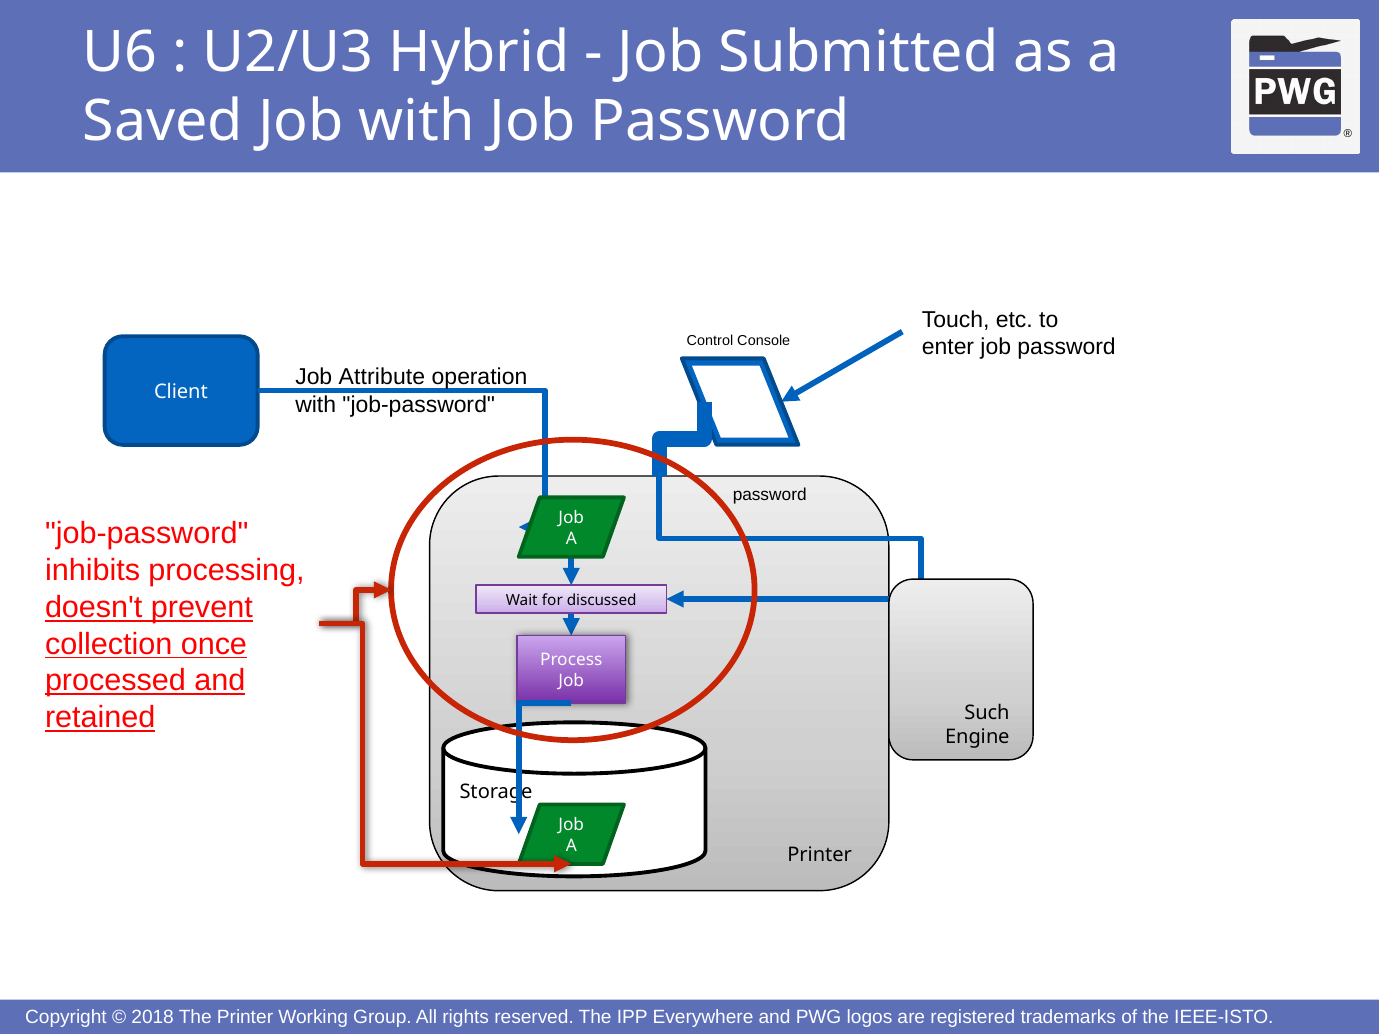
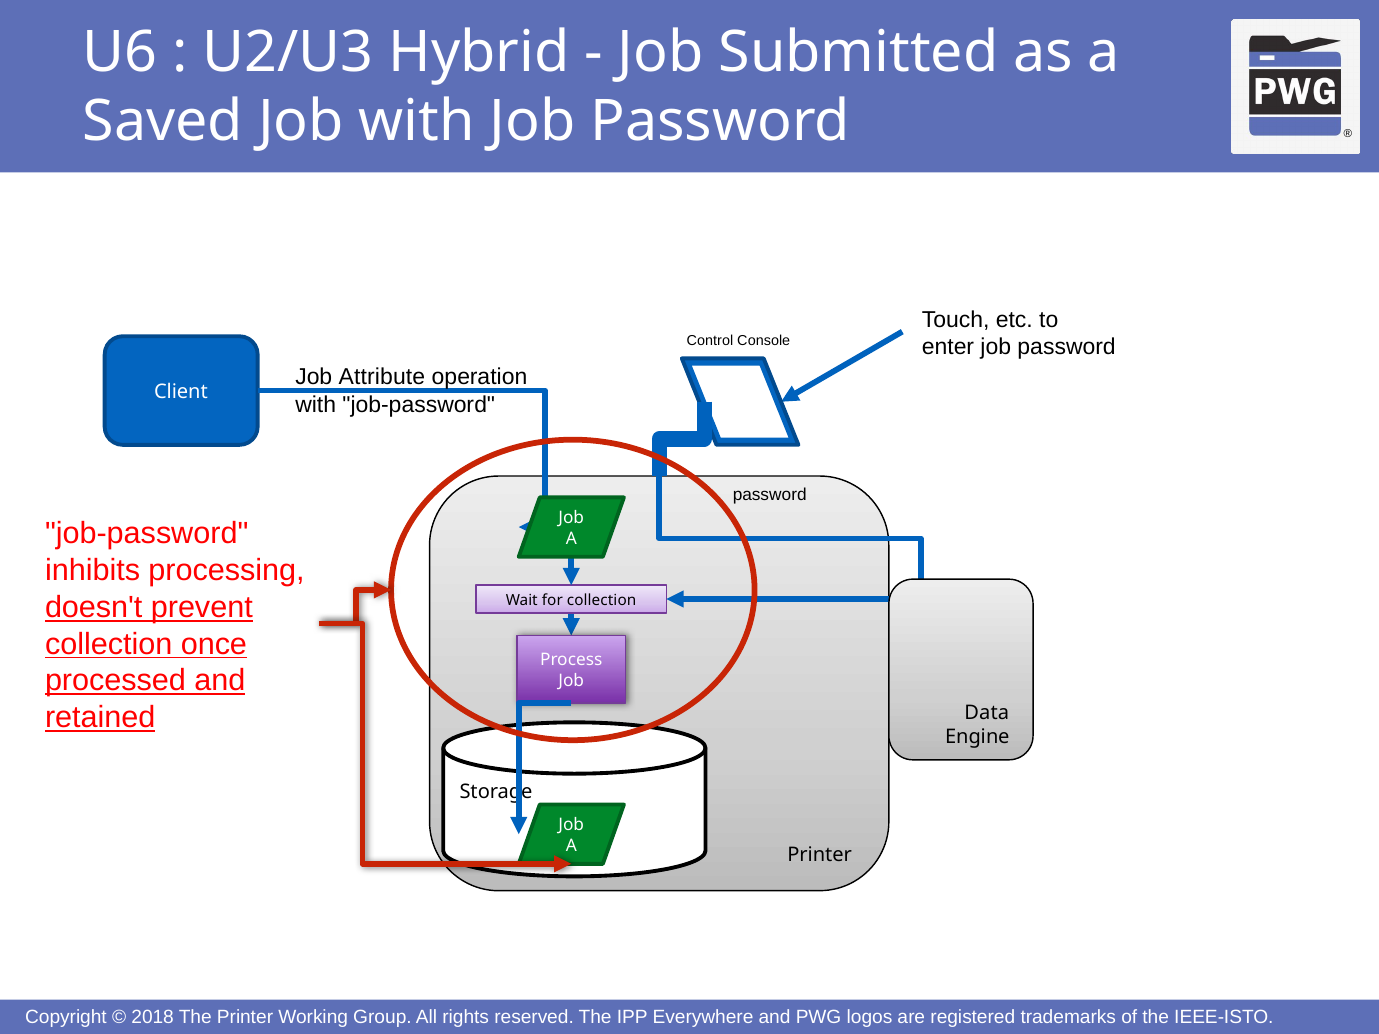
for discussed: discussed -> collection (602, 600)
Such: Such -> Data (987, 713)
